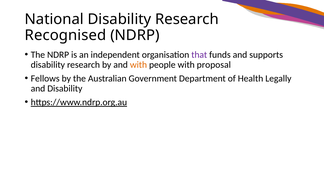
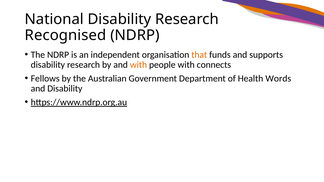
that colour: purple -> orange (199, 55)
proposal: proposal -> connects (214, 65)
Legally: Legally -> Words (278, 79)
